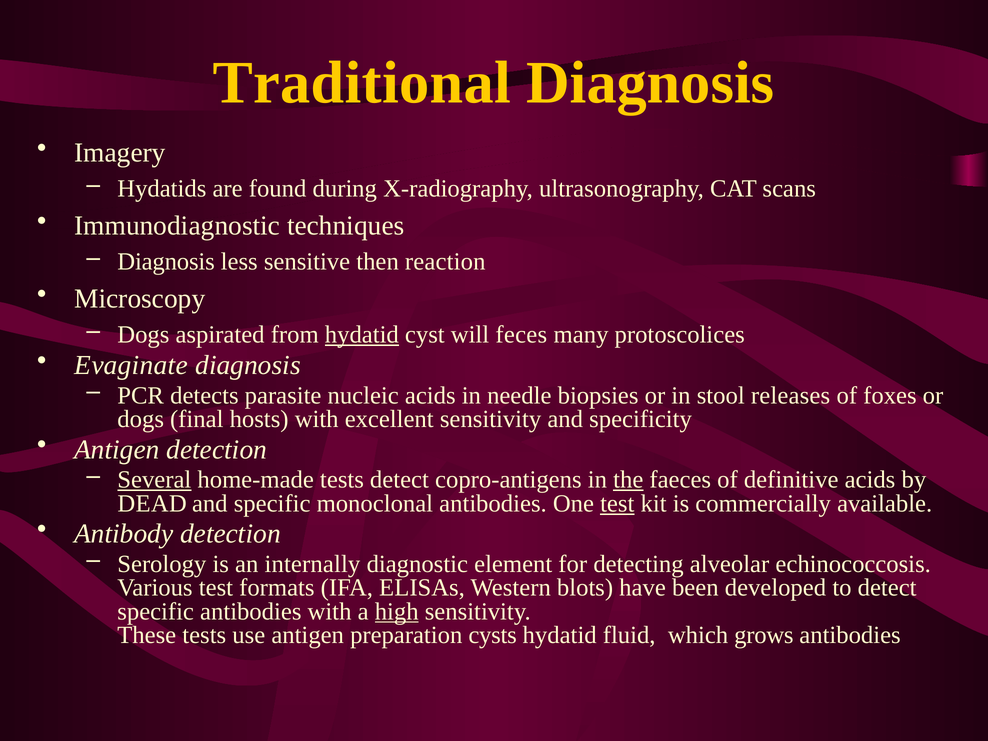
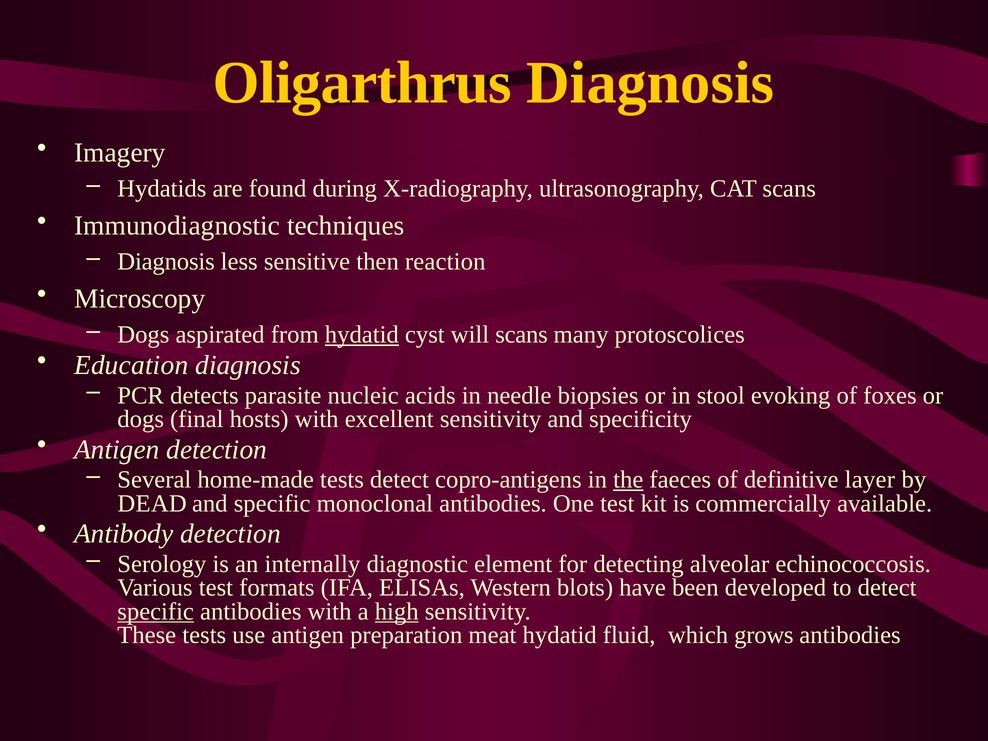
Traditional: Traditional -> Oligarthrus (362, 83)
will feces: feces -> scans (522, 335)
Evaginate: Evaginate -> Education (131, 365)
releases: releases -> evoking (791, 395)
Several underline: present -> none (154, 480)
definitive acids: acids -> layer (870, 480)
test underline: present -> none (617, 503)
specific underline: none -> present (156, 611)
cysts: cysts -> meat (492, 635)
